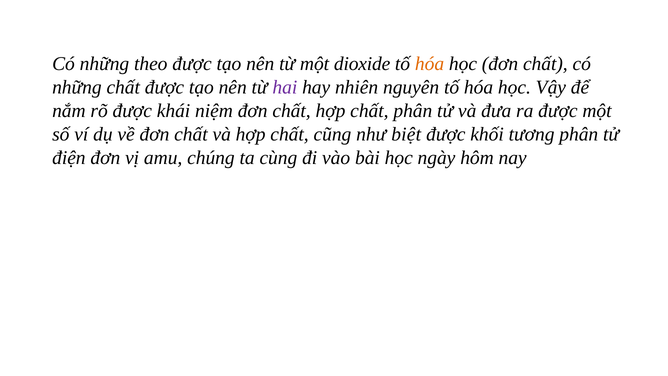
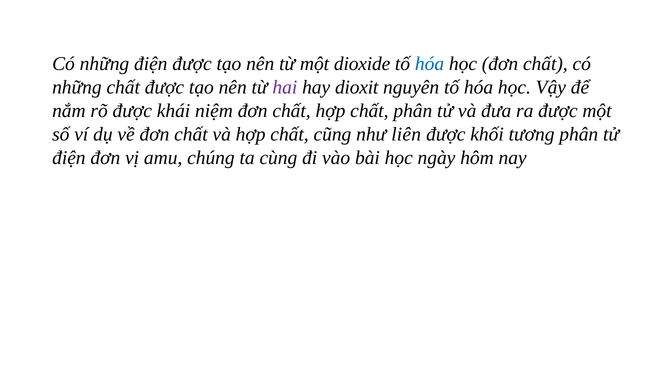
những theo: theo -> điện (151, 64)
hóa colour: orange -> blue (430, 64)
nhiên: nhiên -> dioxit (357, 87)
biệt: biệt -> liên (406, 134)
